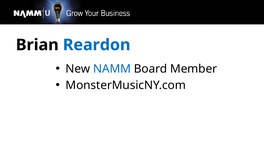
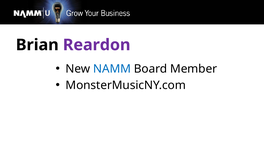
Reardon colour: blue -> purple (97, 45)
